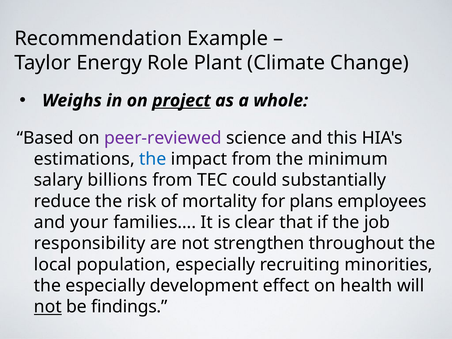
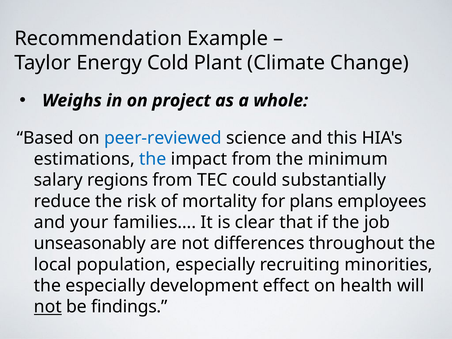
Role: Role -> Cold (168, 63)
project underline: present -> none (181, 101)
peer-reviewed colour: purple -> blue (163, 138)
billions: billions -> regions (118, 180)
responsibility: responsibility -> unseasonably (90, 243)
strengthen: strengthen -> differences (259, 243)
